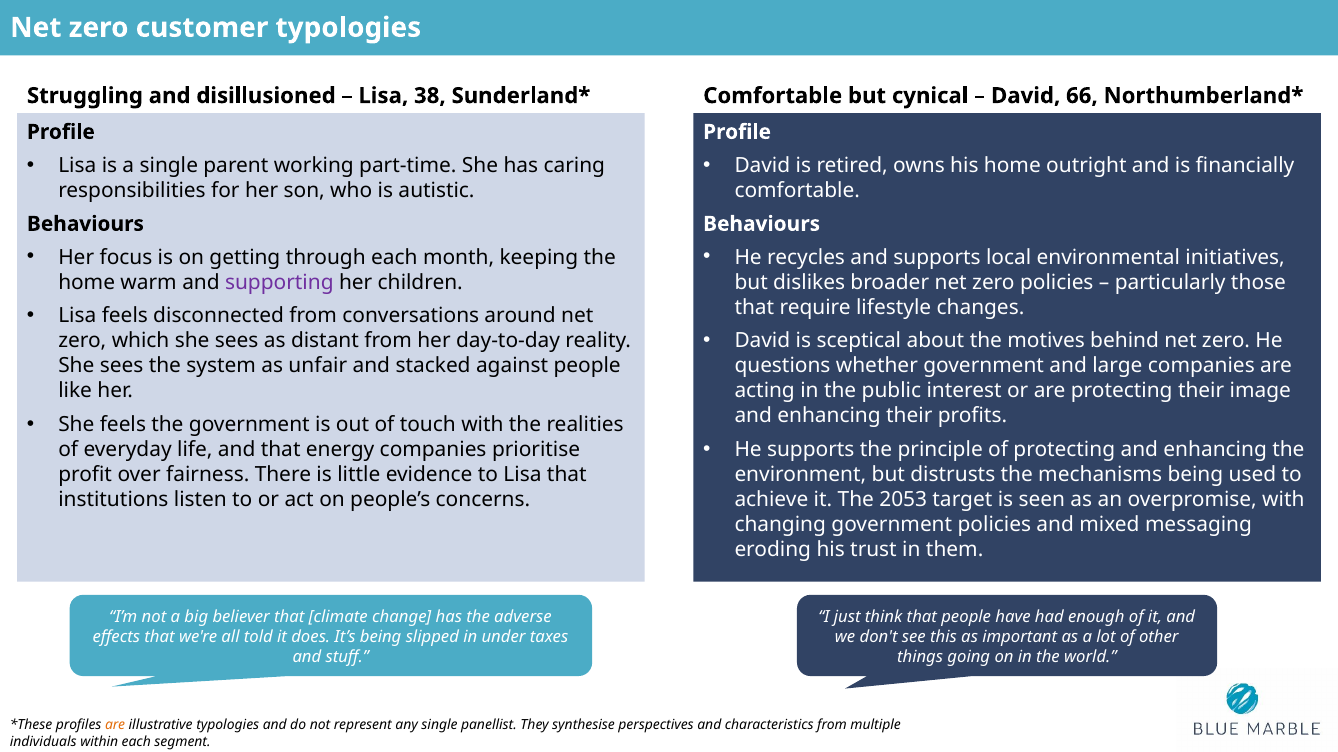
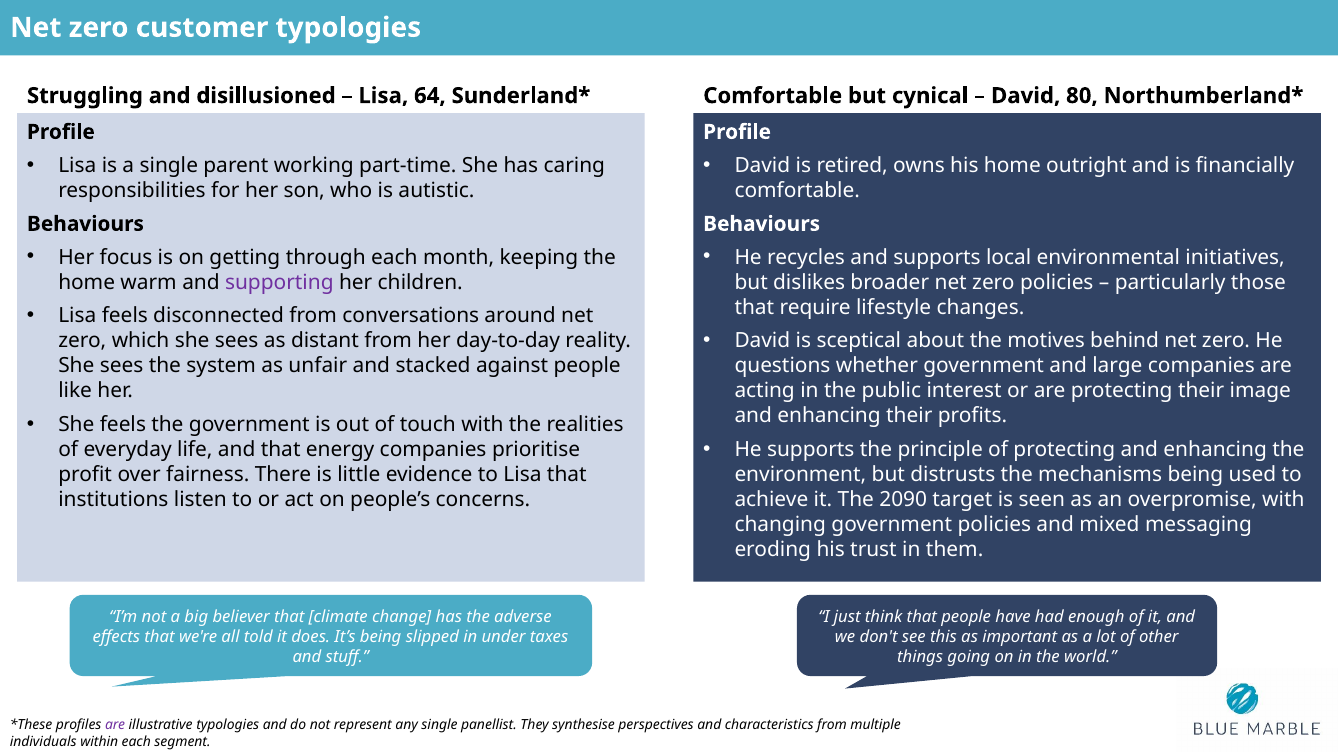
38: 38 -> 64 (430, 96)
66: 66 -> 80 (1082, 96)
2053: 2053 -> 2090 (903, 500)
are colour: orange -> purple (115, 726)
